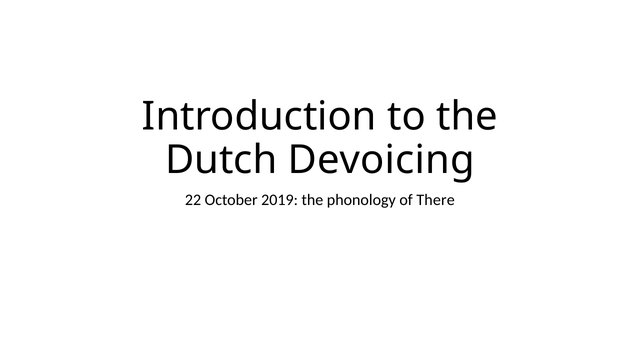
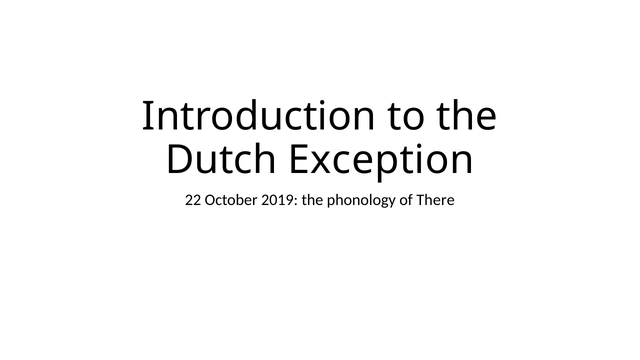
Devoicing: Devoicing -> Exception (381, 160)
